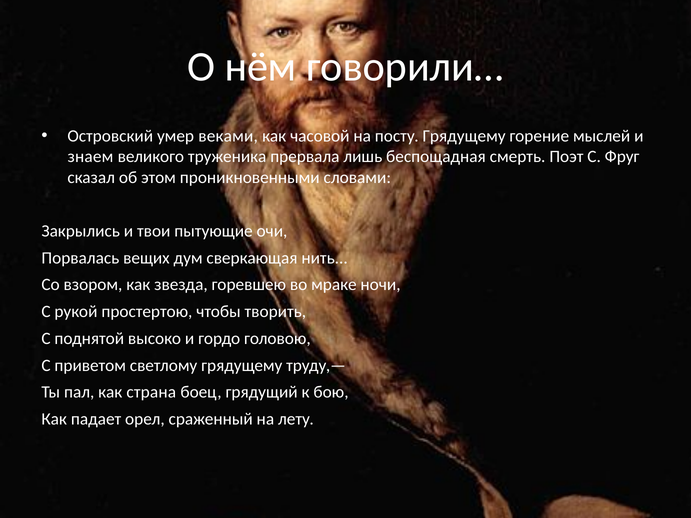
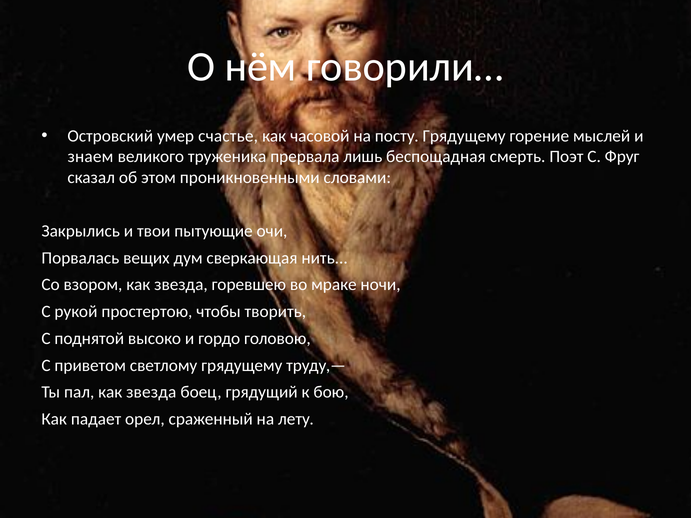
веками: веками -> счастье (228, 136)
пал как страна: страна -> звезда (151, 392)
